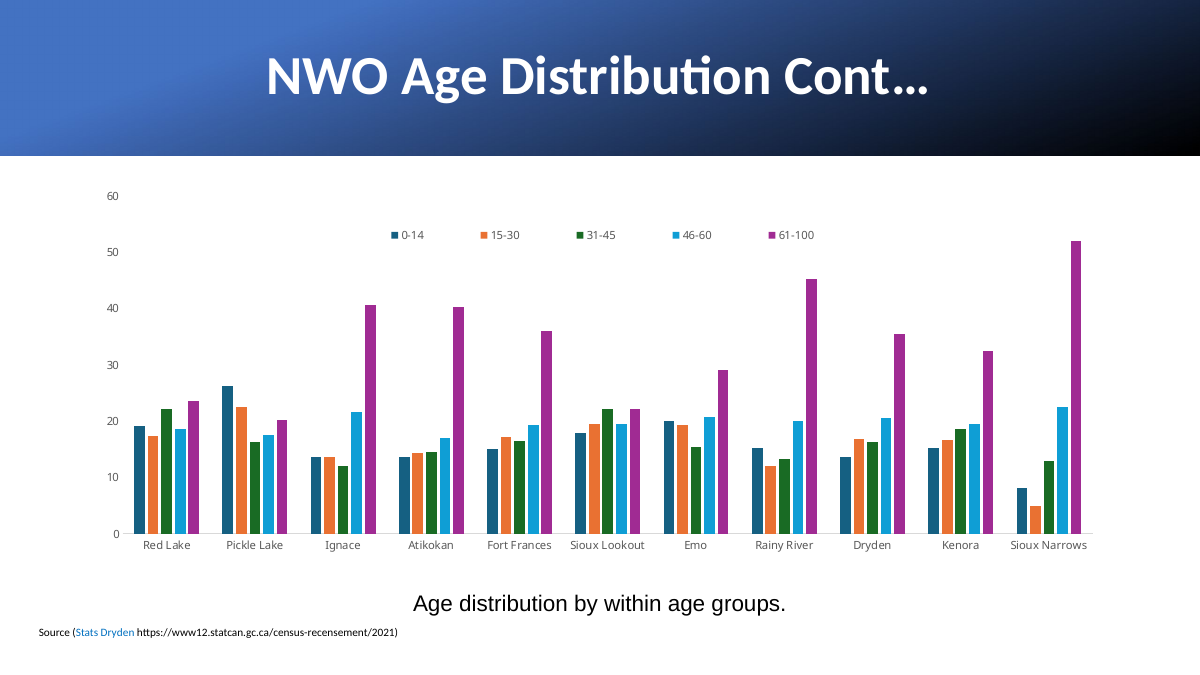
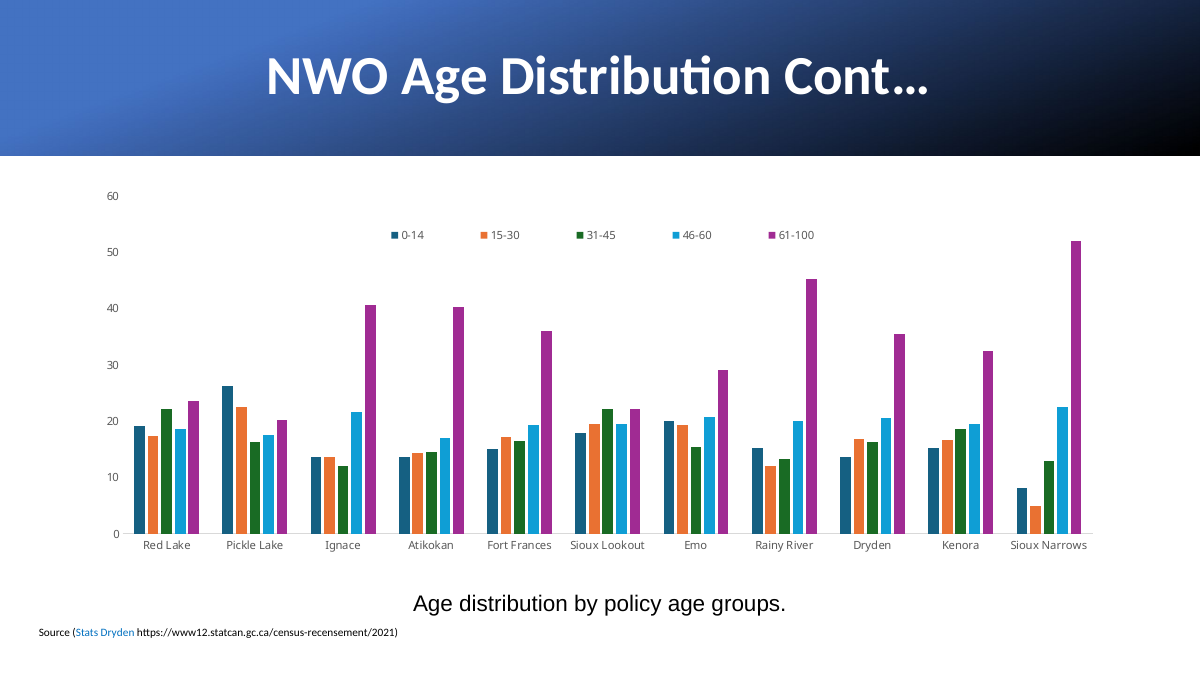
within: within -> policy (633, 604)
